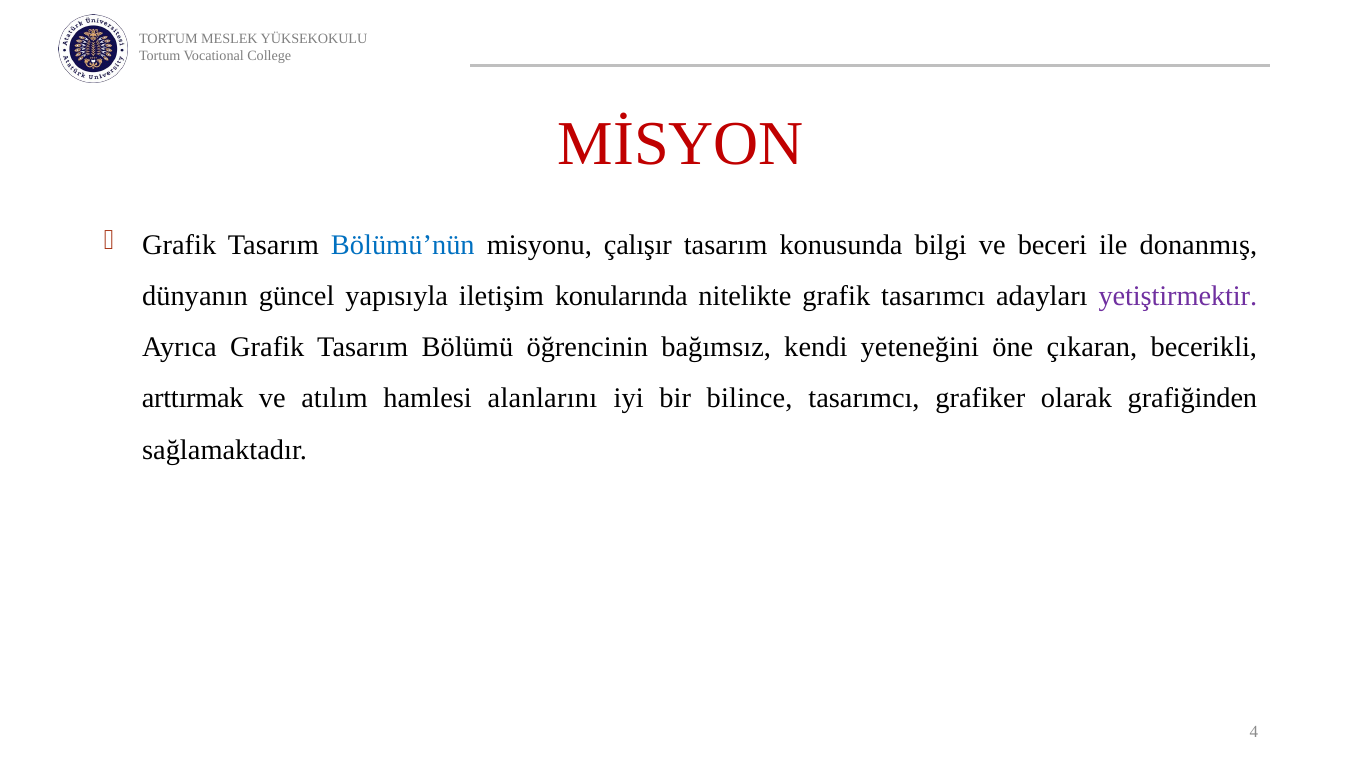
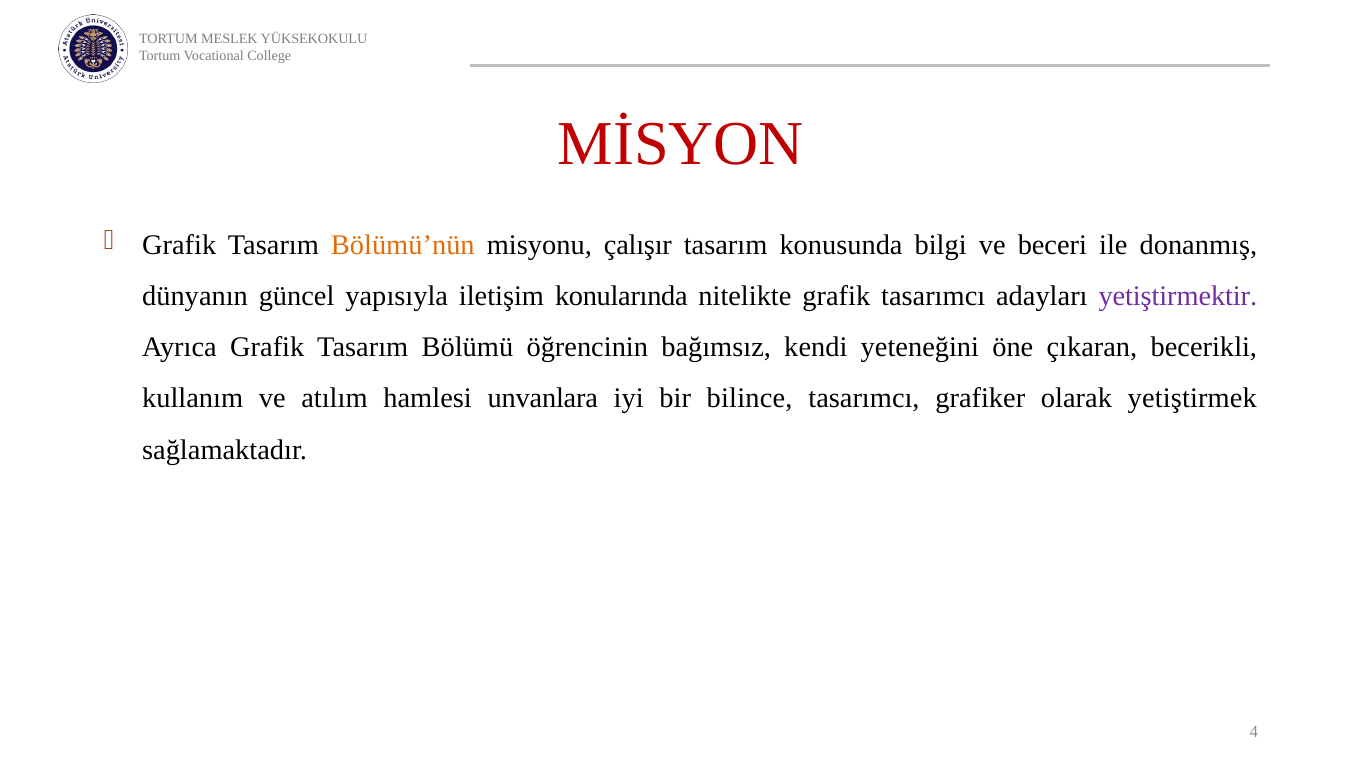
Bölümü’nün colour: blue -> orange (403, 245)
arttırmak: arttırmak -> kullanım (193, 399)
alanlarını: alanlarını -> unvanlara (543, 399)
grafiğinden: grafiğinden -> yetiştirmek (1192, 399)
